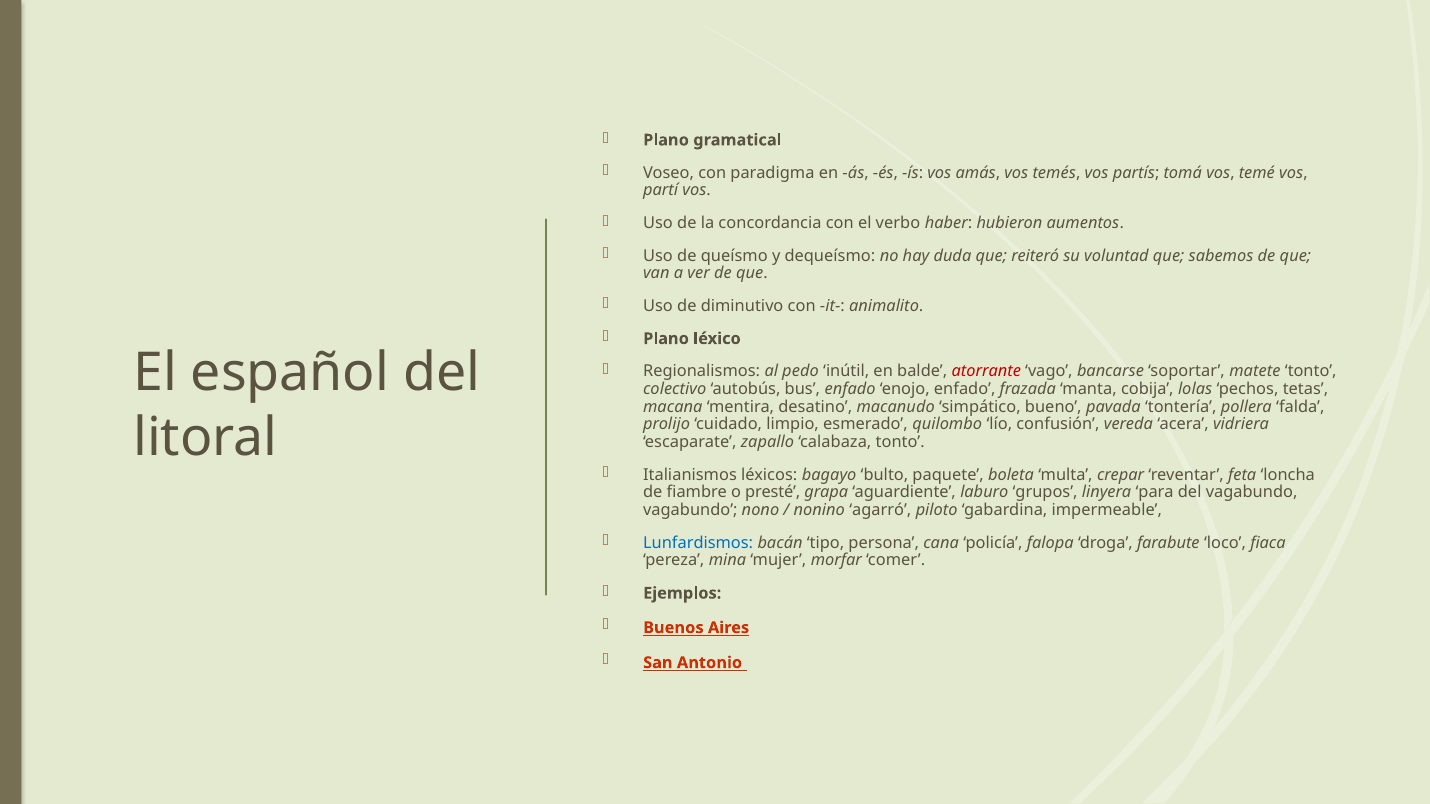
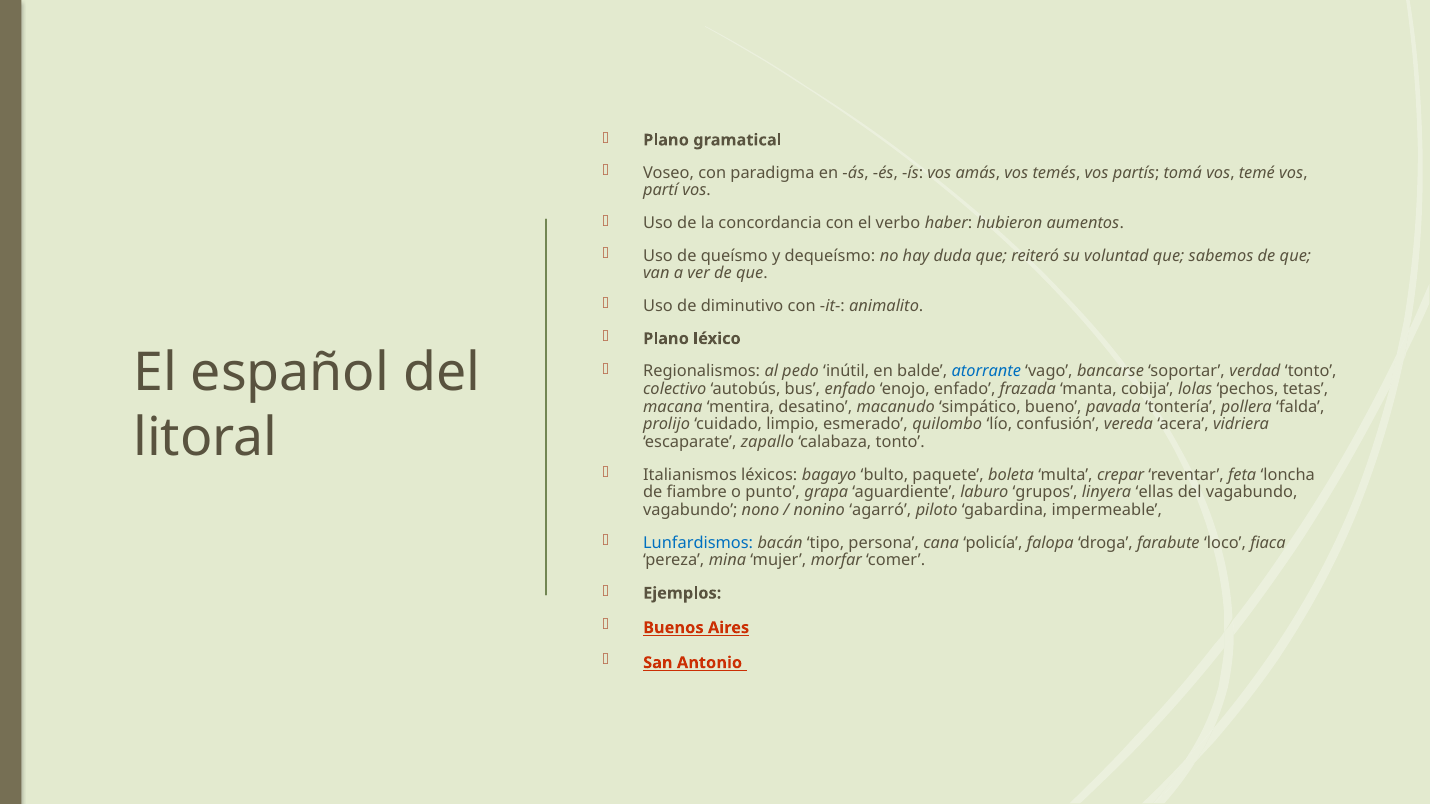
atorrante colour: red -> blue (986, 371)
matete: matete -> verdad (1255, 371)
presté: presté -> punto (773, 493)
para: para -> ellas (1155, 493)
